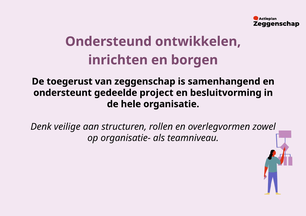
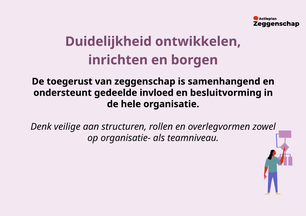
Ondersteund: Ondersteund -> Duidelijkheid (108, 41)
project: project -> invloed (157, 93)
